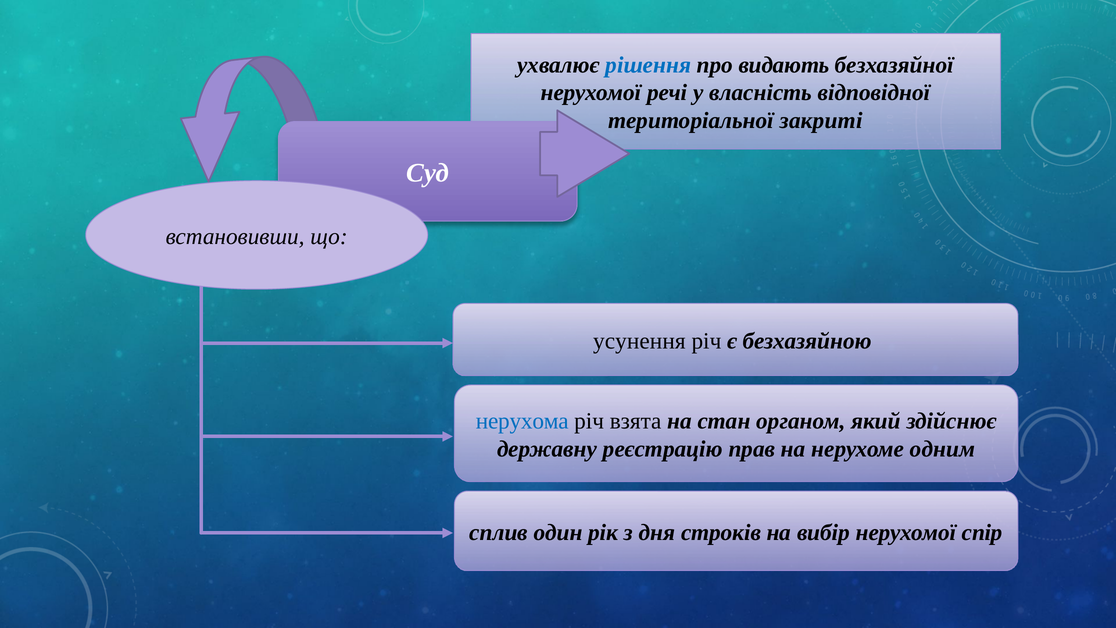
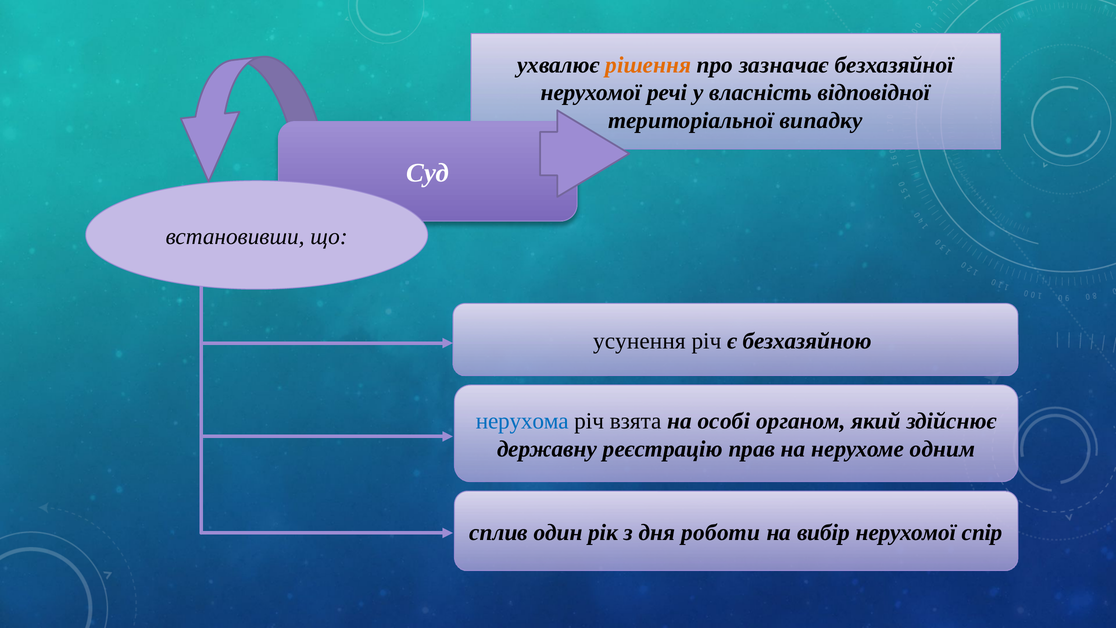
рішення colour: blue -> orange (648, 65)
видають: видають -> зазначає (784, 65)
закриті: закриті -> випадку (821, 121)
стан: стан -> особі (724, 421)
строків: строків -> роботи (721, 532)
